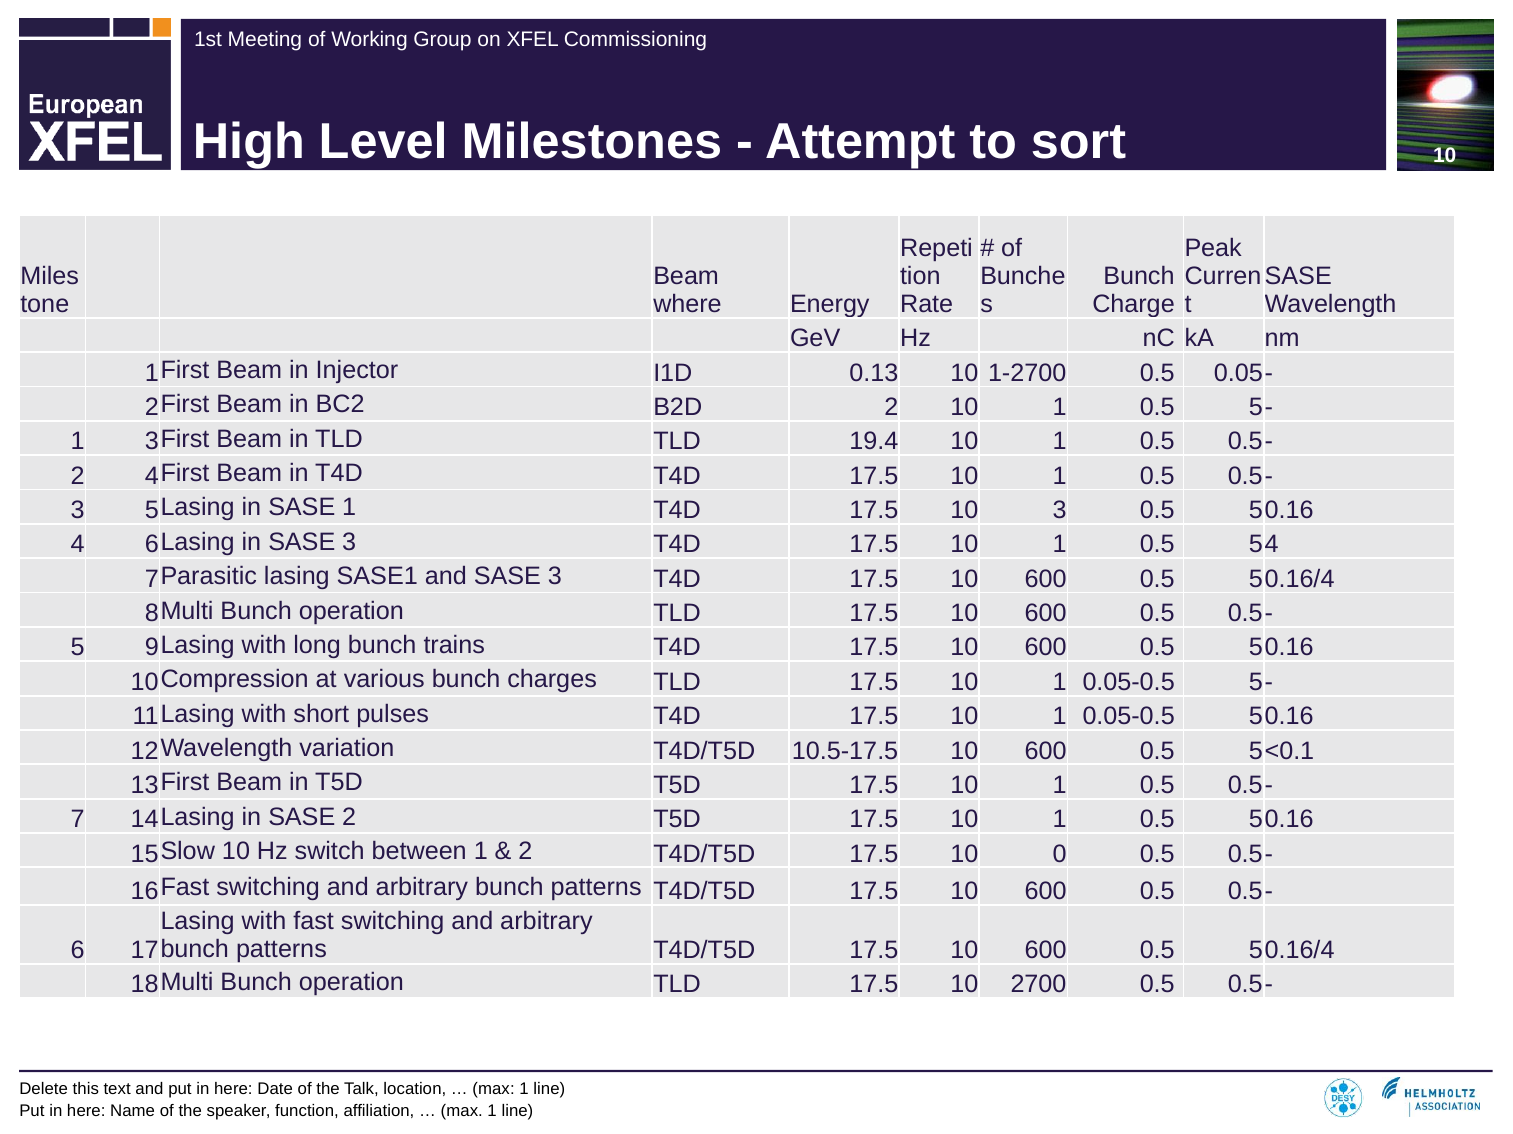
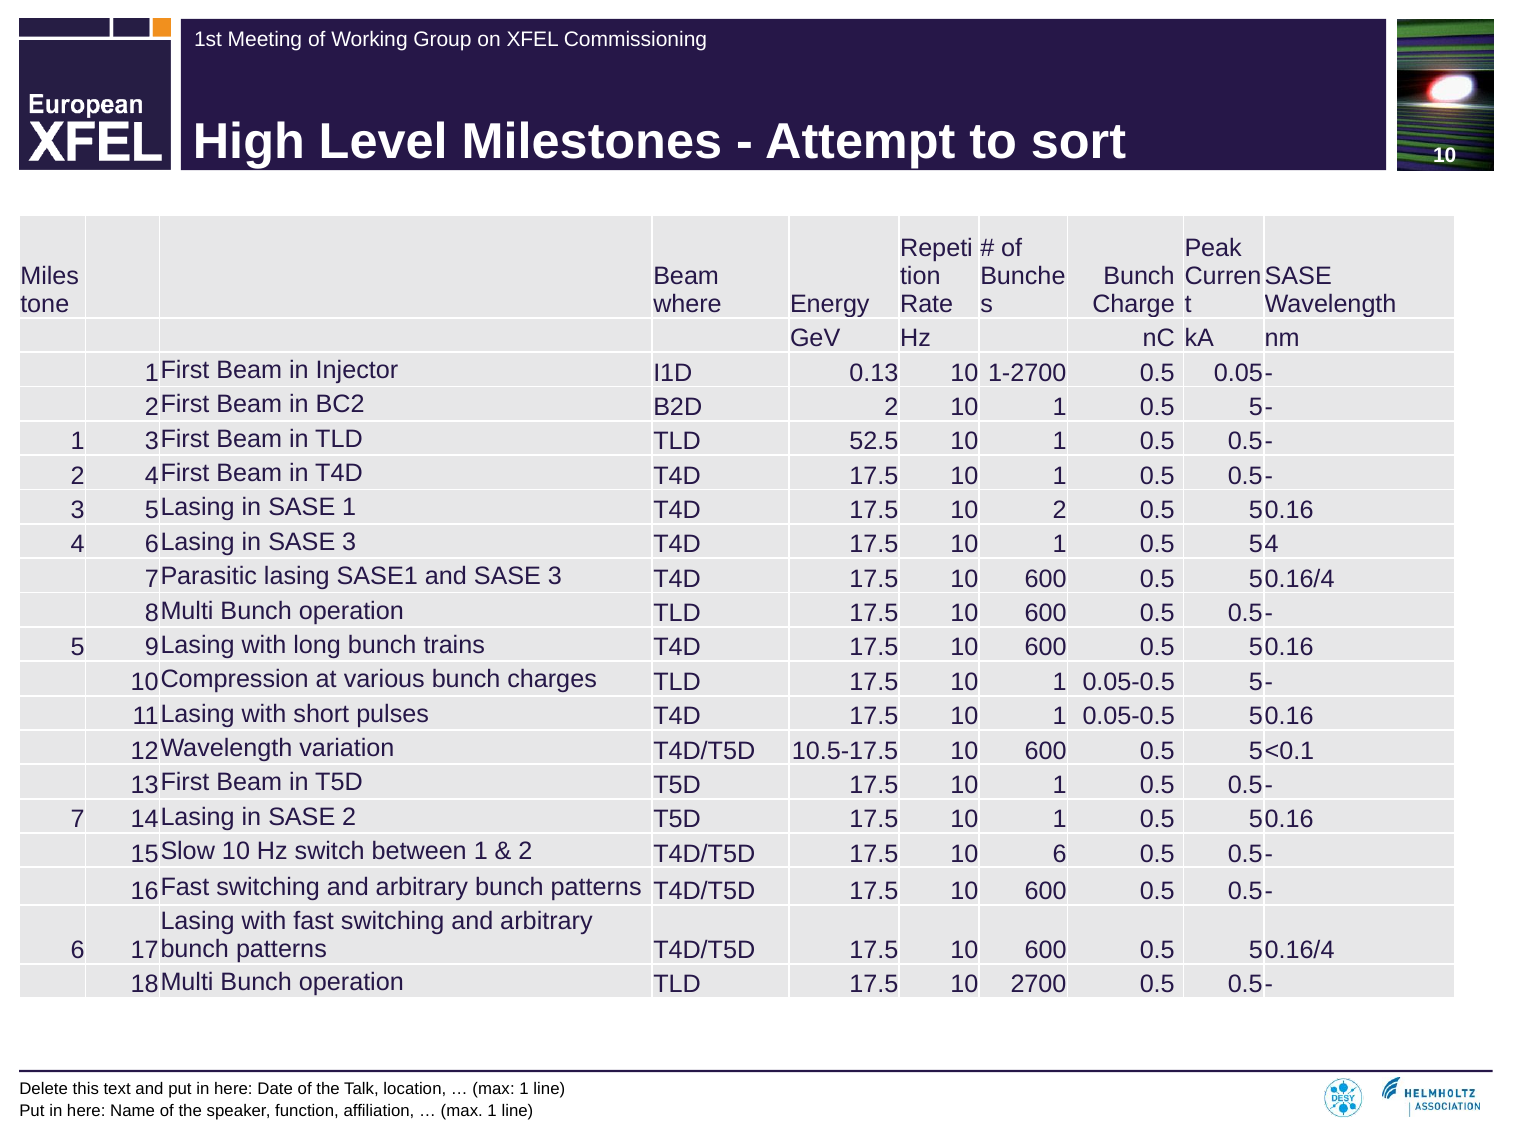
19.4: 19.4 -> 52.5 (874, 442)
10 3: 3 -> 2 (1060, 511)
10 0: 0 -> 6 (1060, 854)
